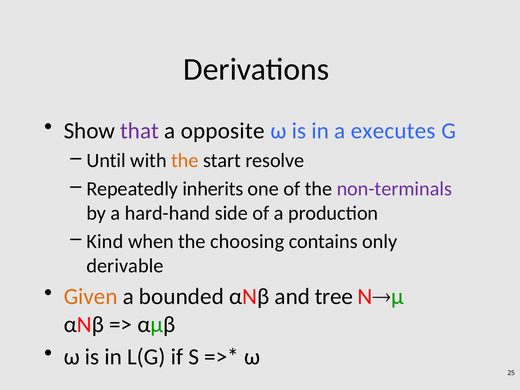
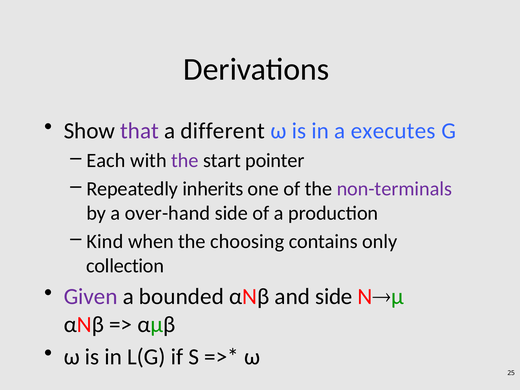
opposite: opposite -> different (223, 131)
Until: Until -> Each (106, 161)
the colour: orange -> purple (185, 161)
resolve: resolve -> pointer (275, 161)
hard-hand: hard-hand -> over-hand (167, 213)
derivable: derivable -> collection (125, 266)
Given colour: orange -> purple (91, 297)
and tree: tree -> side (334, 297)
